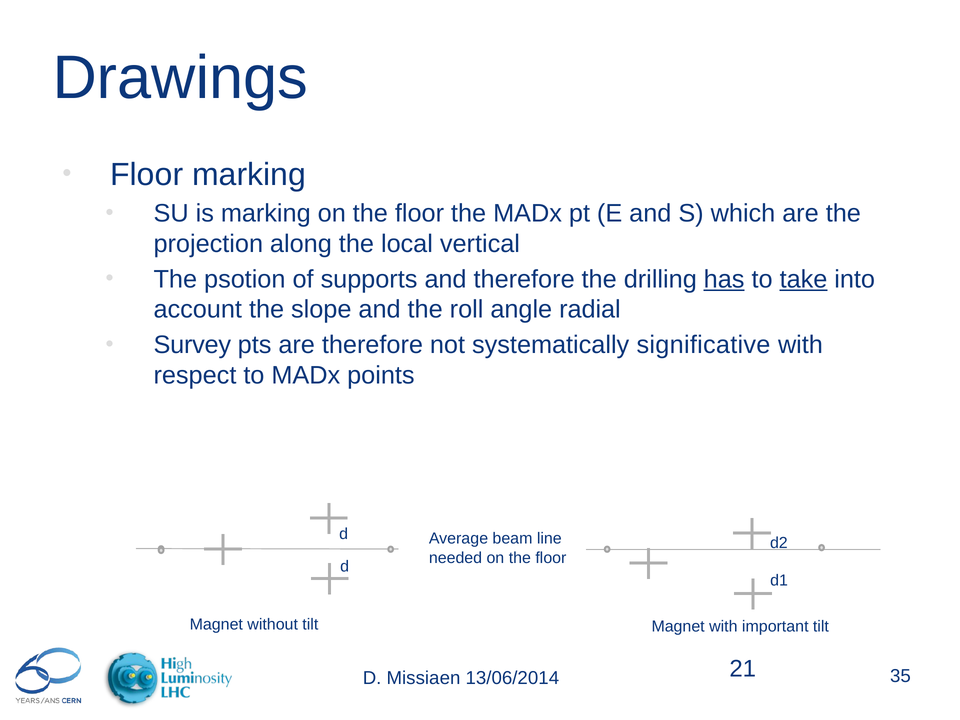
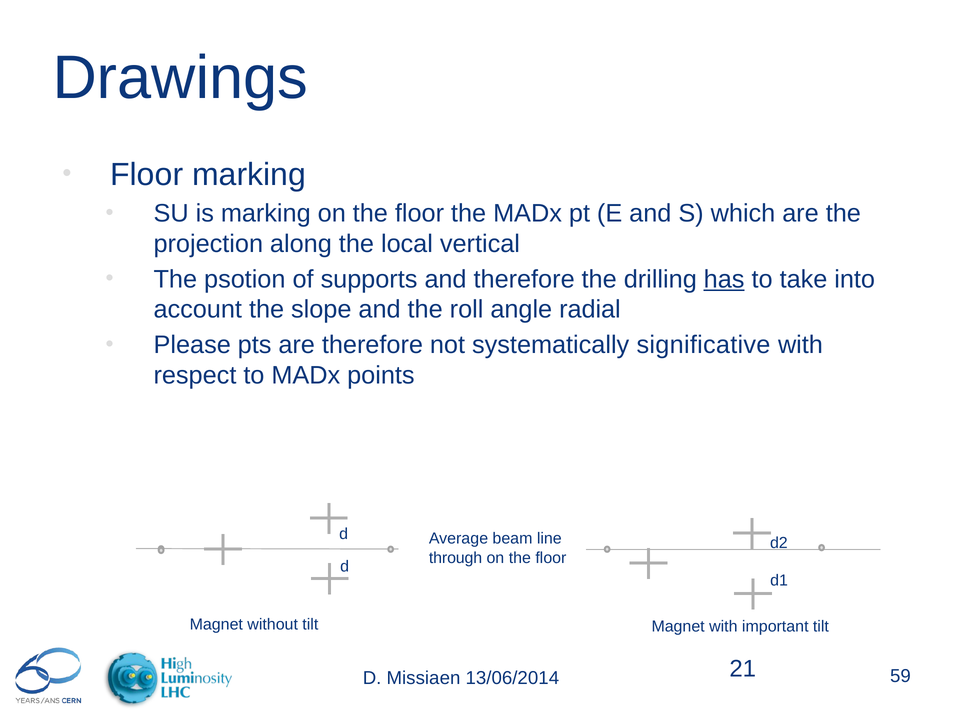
take underline: present -> none (804, 279)
Survey: Survey -> Please (192, 345)
needed: needed -> through (456, 558)
35: 35 -> 59 (900, 676)
